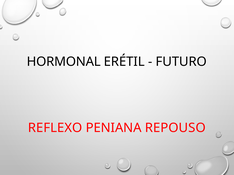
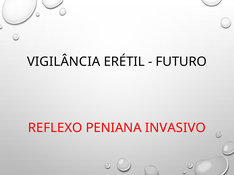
HORMONAL: HORMONAL -> VIGILÂNCIA (64, 62)
REPOUSO: REPOUSO -> INVASIVO (175, 128)
